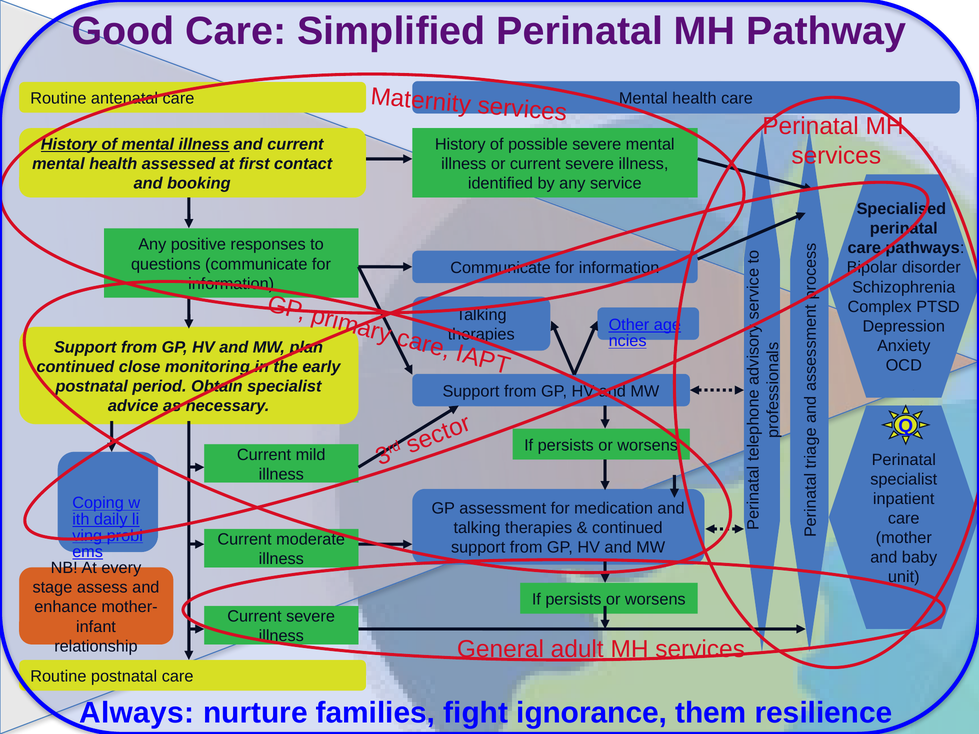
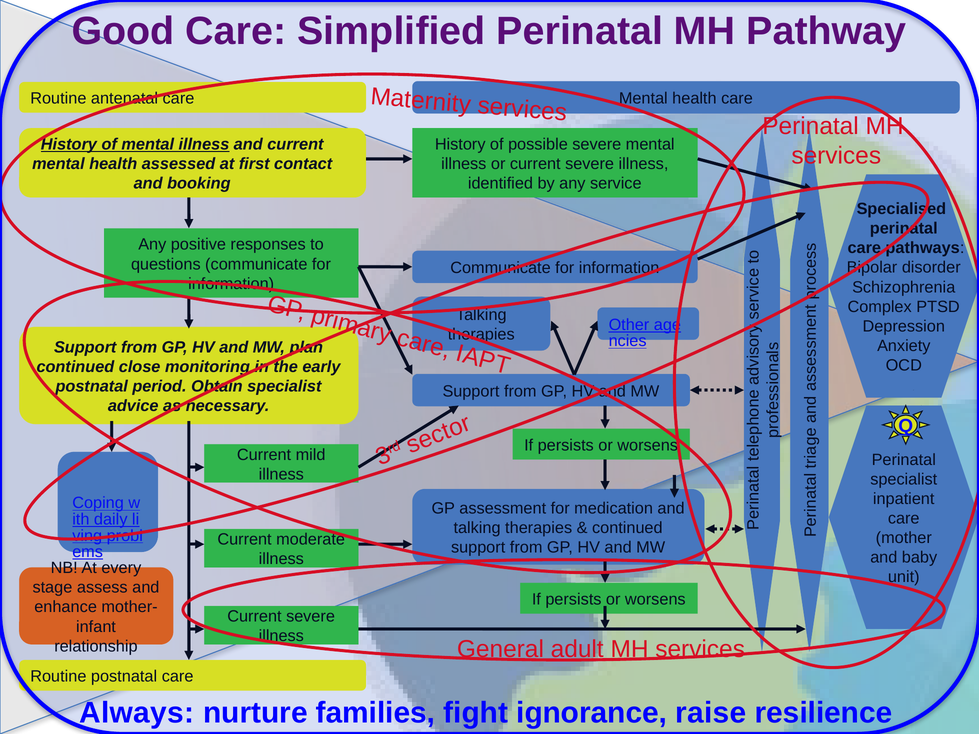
them: them -> raise (711, 713)
